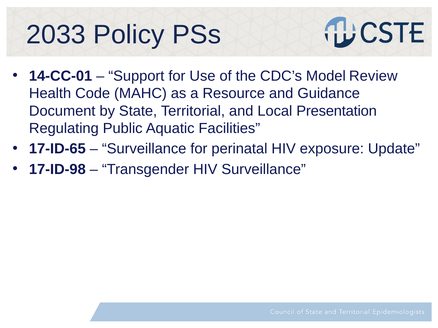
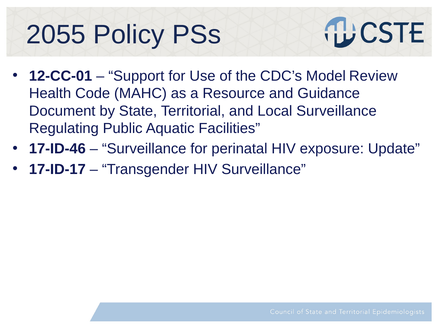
2033: 2033 -> 2055 (56, 35)
14-CC-01: 14-CC-01 -> 12-CC-01 (61, 76)
Local Presentation: Presentation -> Surveillance (336, 111)
17-ID-65: 17-ID-65 -> 17-ID-46 (57, 149)
17-ID-98: 17-ID-98 -> 17-ID-17 (57, 169)
